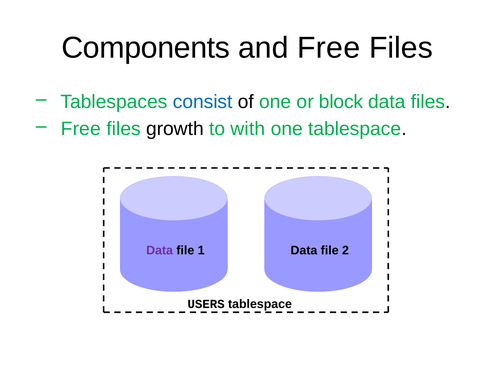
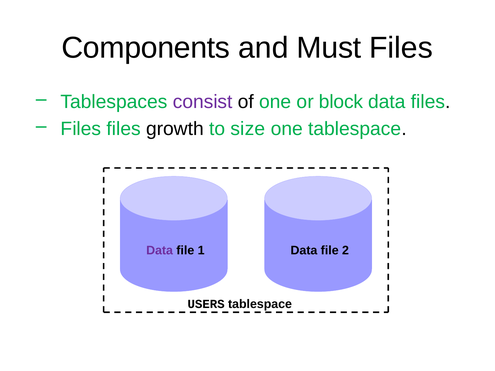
and Free: Free -> Must (329, 48)
consist colour: blue -> purple (203, 102)
Free: Free -> Files (81, 129)
with: with -> size (248, 129)
